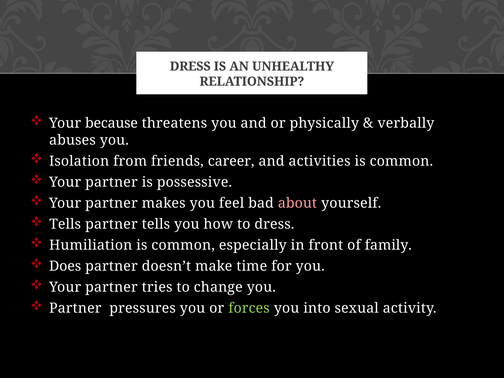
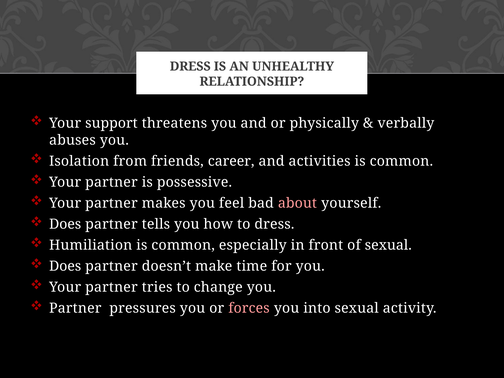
because: because -> support (111, 123)
Tells: Tells -> Does (65, 224)
of family: family -> sexual (388, 245)
forces colour: light green -> pink (249, 308)
